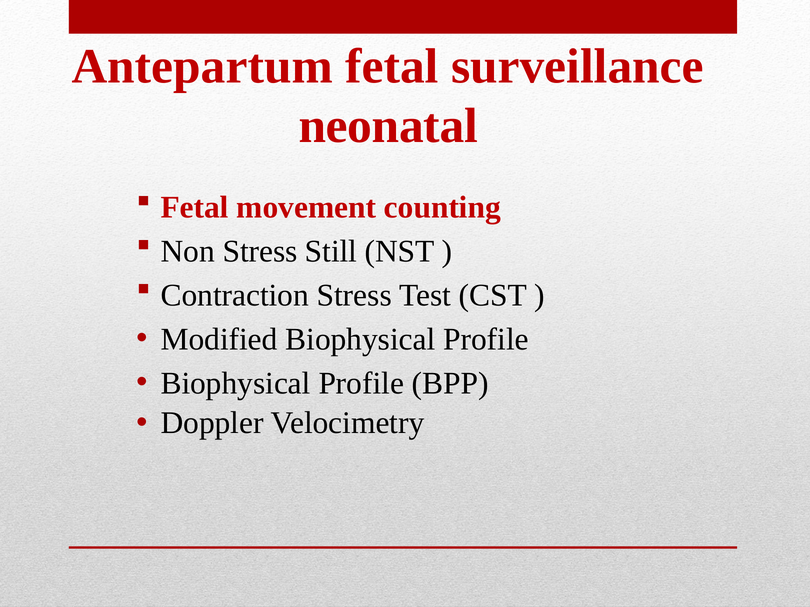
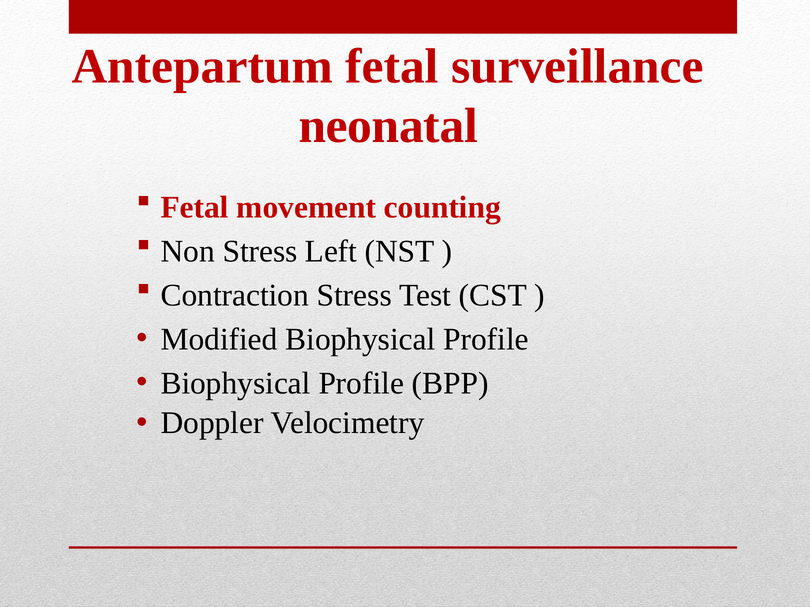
Still: Still -> Left (331, 251)
